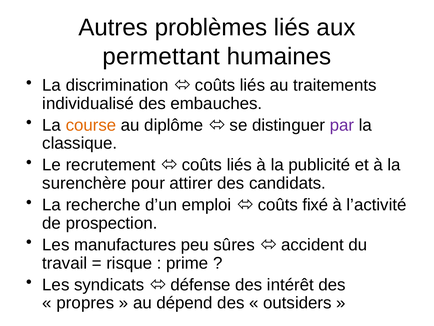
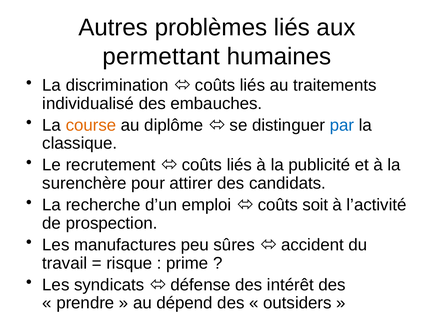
par colour: purple -> blue (342, 125)
fixé: fixé -> soit (315, 205)
propres: propres -> prendre (85, 303)
